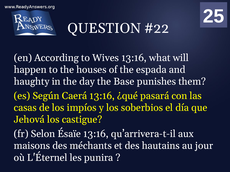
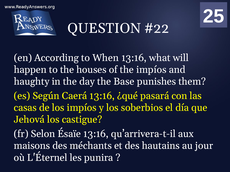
Wives: Wives -> When (106, 58)
the espada: espada -> impíos (151, 70)
